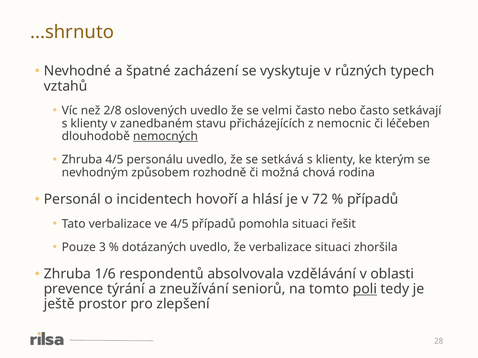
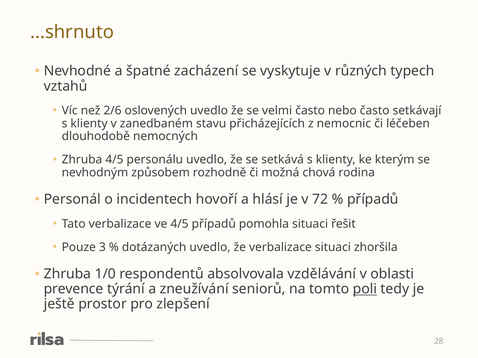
2/8: 2/8 -> 2/6 (113, 111)
nemocných underline: present -> none (165, 136)
1/6: 1/6 -> 1/0 (105, 274)
